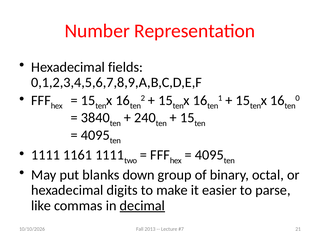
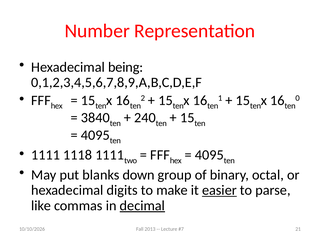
fields: fields -> being (126, 67)
1161: 1161 -> 1118 (78, 155)
easier underline: none -> present (219, 190)
